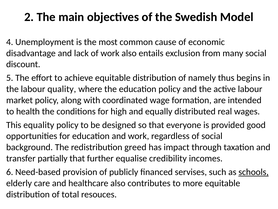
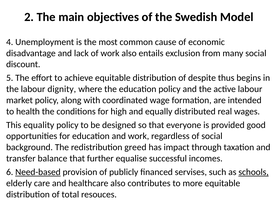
namely: namely -> despite (202, 78)
quality: quality -> dignity (62, 89)
partially: partially -> balance (53, 158)
credibility: credibility -> successful (168, 158)
Need-based underline: none -> present (38, 172)
